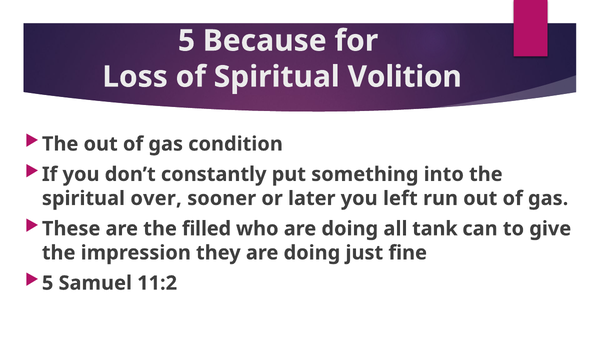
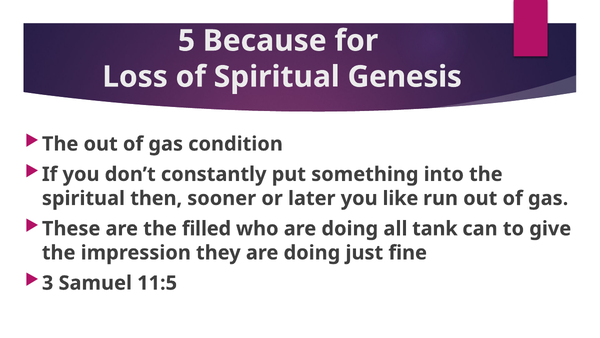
Volition: Volition -> Genesis (405, 77)
over: over -> then (156, 198)
left: left -> like (400, 198)
5: 5 -> 3 (48, 283)
11:2: 11:2 -> 11:5 (157, 283)
